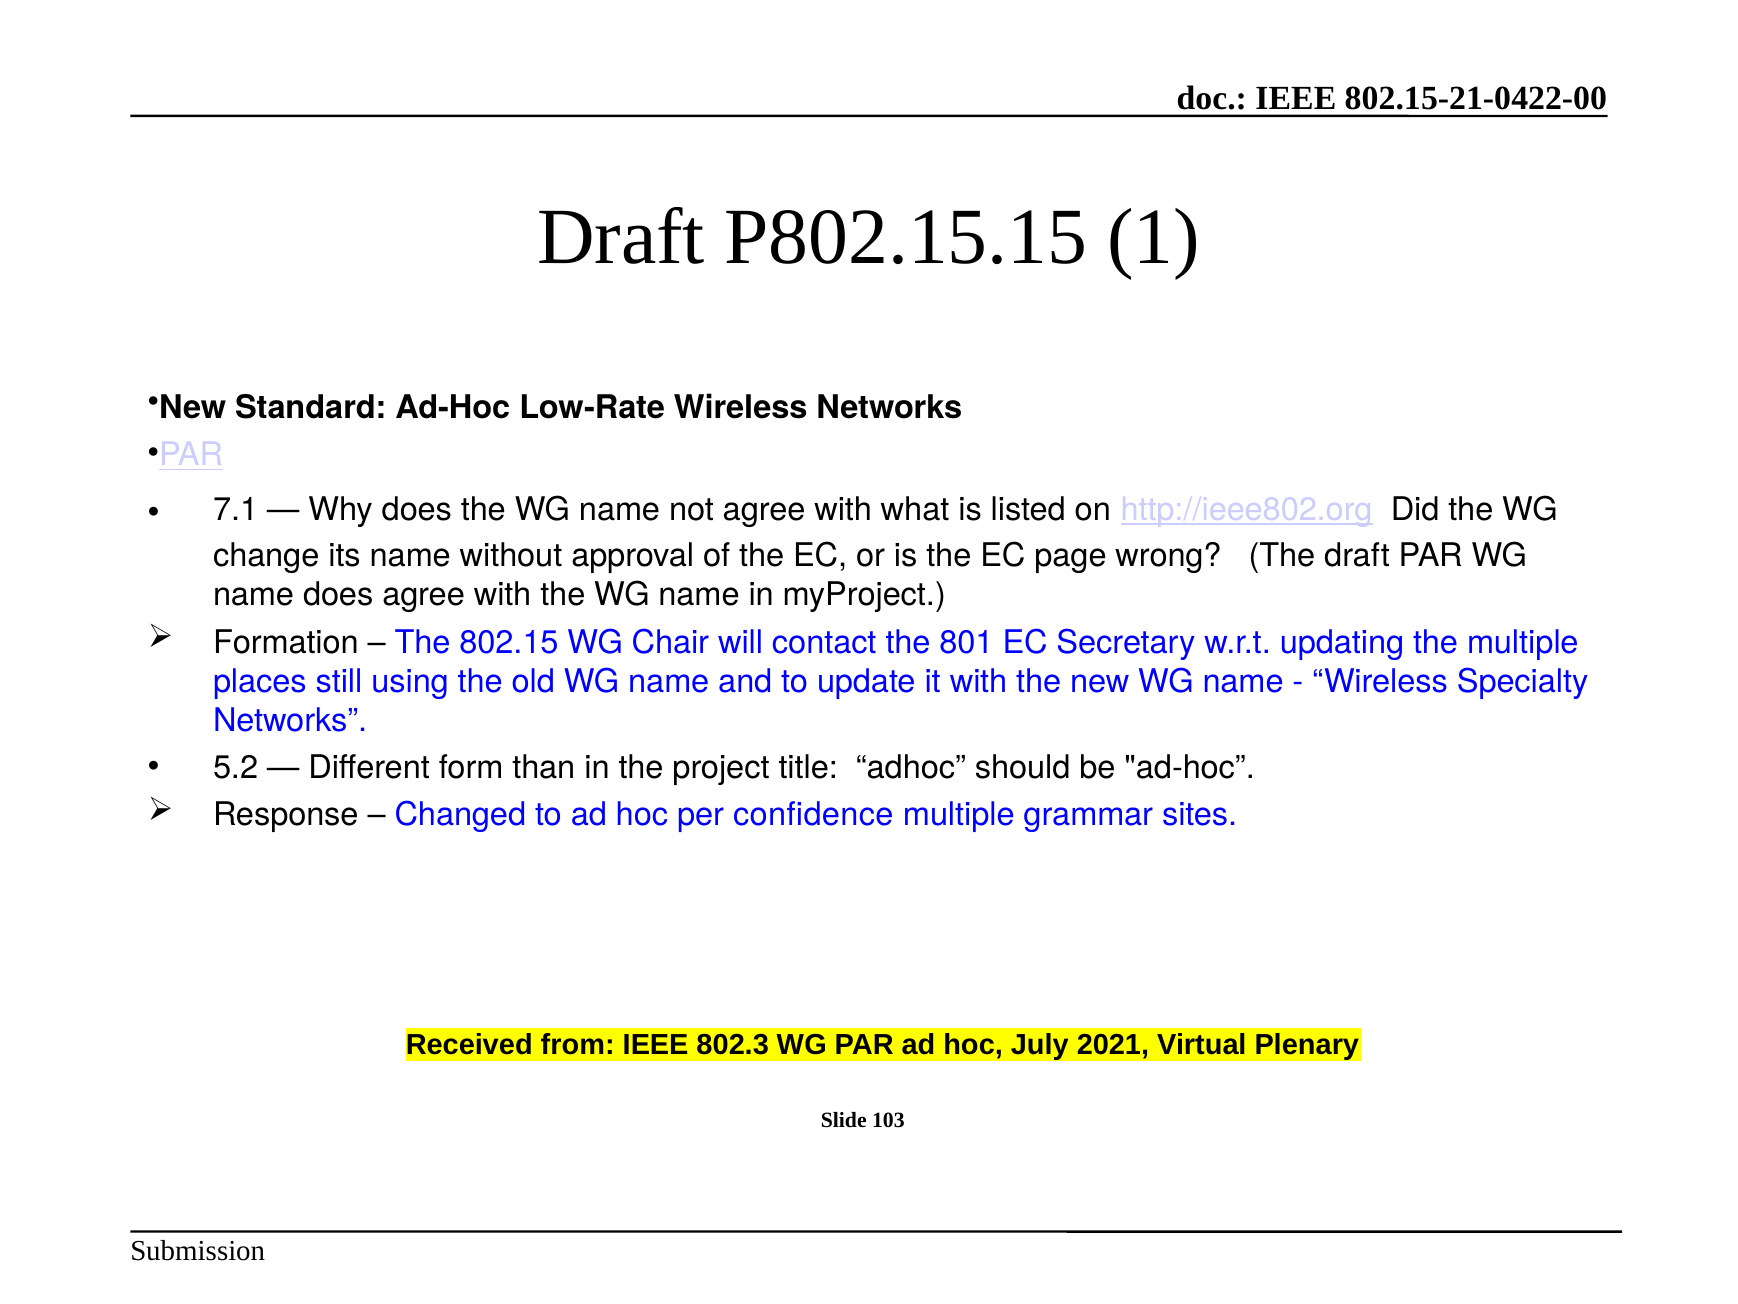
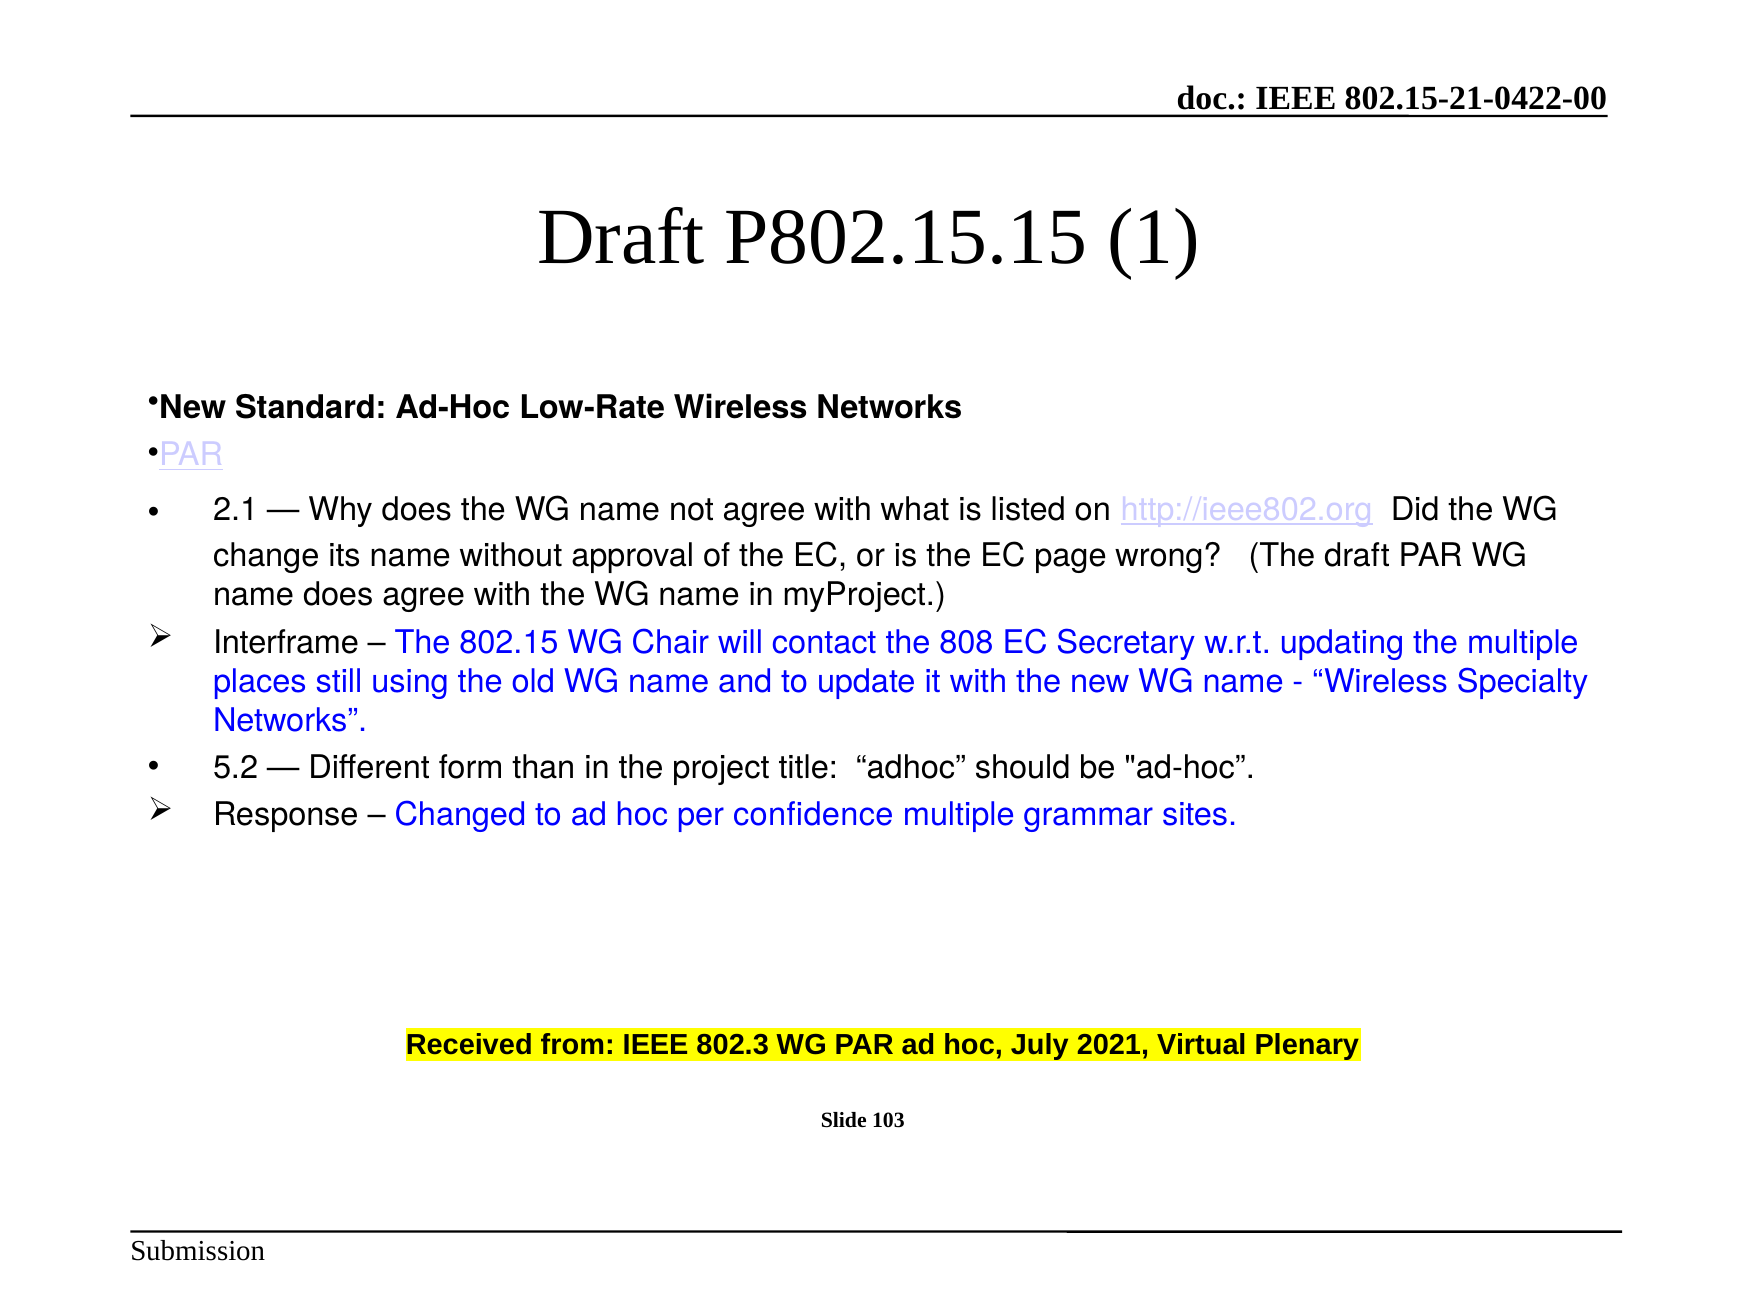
7.1: 7.1 -> 2.1 (236, 509)
Formation: Formation -> Interframe (286, 642)
801: 801 -> 808 (967, 642)
